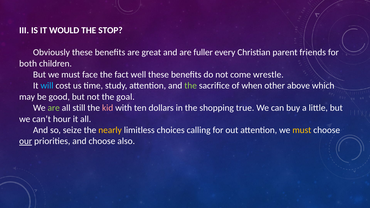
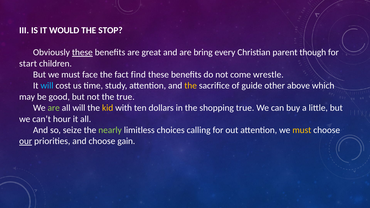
these underline: none -> present (82, 52)
fuller: fuller -> bring (203, 52)
friends: friends -> though (313, 52)
both: both -> start (28, 64)
well: well -> find (138, 75)
the colour: light green -> yellow (191, 86)
when: when -> guide (252, 86)
the goal: goal -> true (126, 97)
all still: still -> will (79, 108)
kid colour: pink -> yellow (108, 108)
nearly colour: yellow -> light green (110, 130)
also: also -> gain (126, 141)
